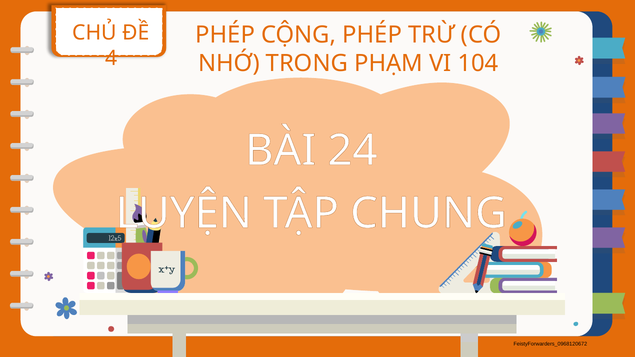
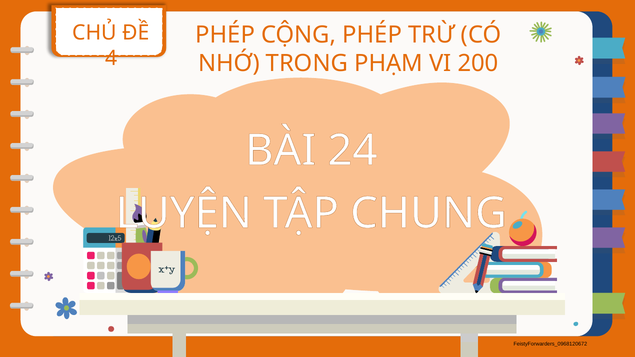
104: 104 -> 200 (478, 63)
